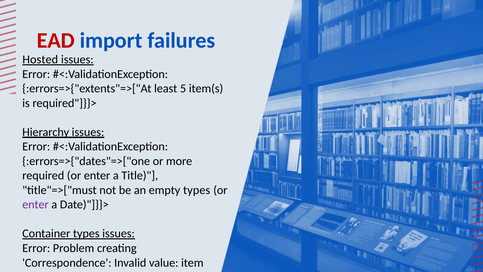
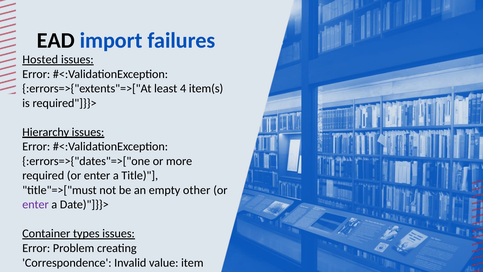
EAD colour: red -> black (56, 41)
5: 5 -> 4 (183, 89)
empty types: types -> other (197, 190)
